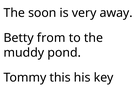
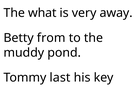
soon: soon -> what (42, 13)
this: this -> last (60, 78)
